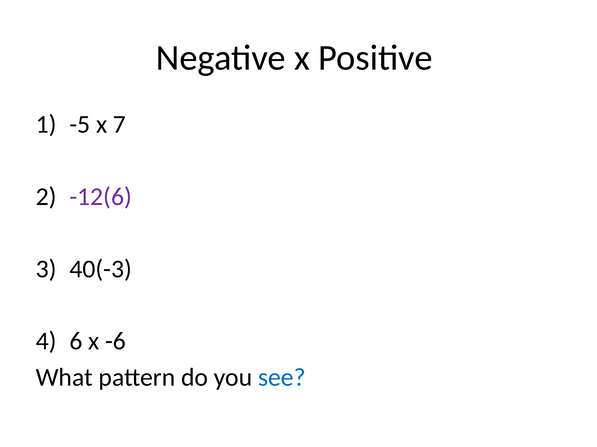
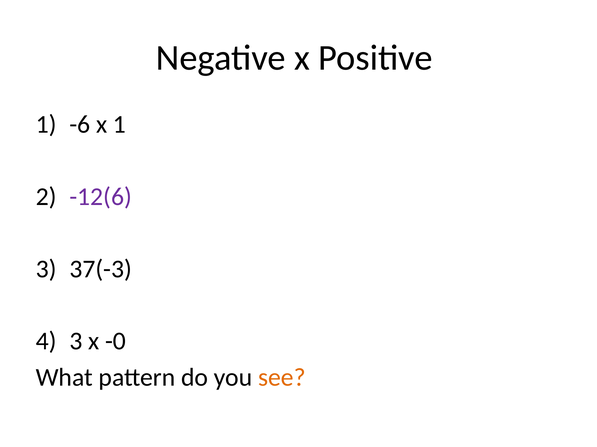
-5: -5 -> -6 (80, 125)
x 7: 7 -> 1 (119, 125)
40(-3: 40(-3 -> 37(-3 (101, 269)
6: 6 -> 3 (76, 342)
-6: -6 -> -0 (116, 342)
see colour: blue -> orange (282, 378)
